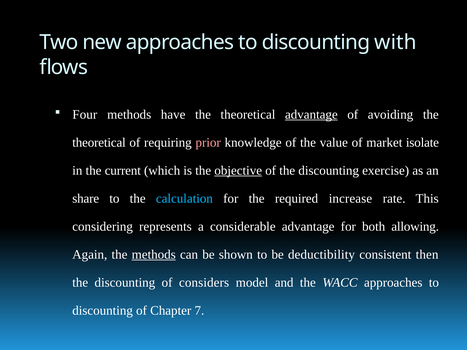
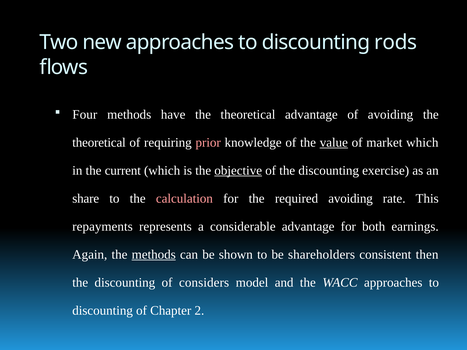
with: with -> rods (396, 42)
advantage underline: present -> none (311, 115)
value underline: none -> present (334, 143)
market isolate: isolate -> which (422, 143)
calculation colour: light blue -> pink (184, 199)
required increase: increase -> avoiding (351, 199)
considering: considering -> repayments (103, 227)
allowing: allowing -> earnings (415, 227)
deductibility: deductibility -> shareholders (321, 255)
7: 7 -> 2 (199, 311)
